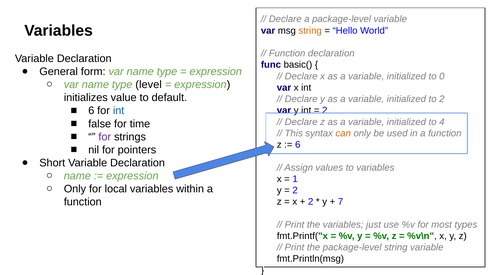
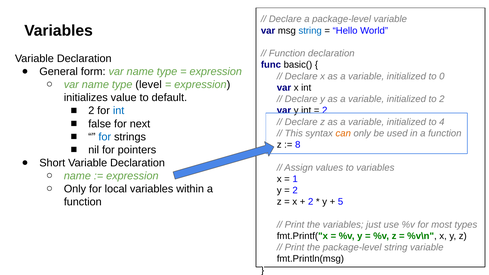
string colour: orange -> blue (310, 31)
6: 6 -> 2 (91, 111)
time: time -> next (140, 124)
for colour: purple -> blue (105, 137)
6: 6 -> 8 (298, 145)
7: 7 -> 5 (341, 202)
